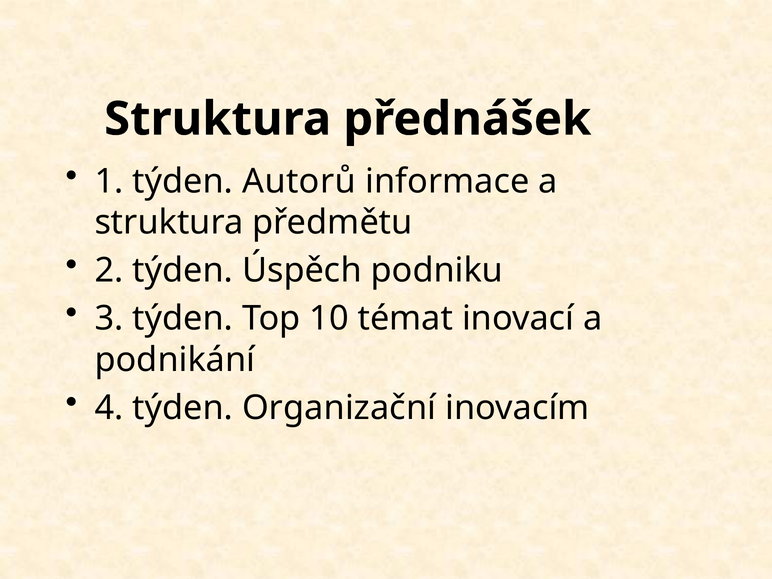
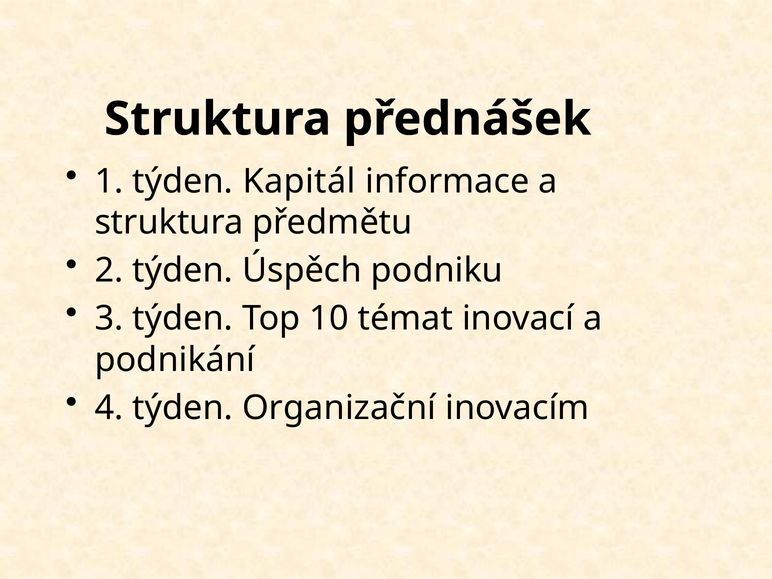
Autorů: Autorů -> Kapitál (299, 181)
